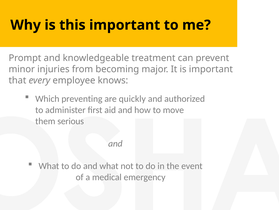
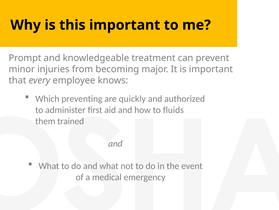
move: move -> fluids (173, 110)
serious: serious -> trained (71, 121)
